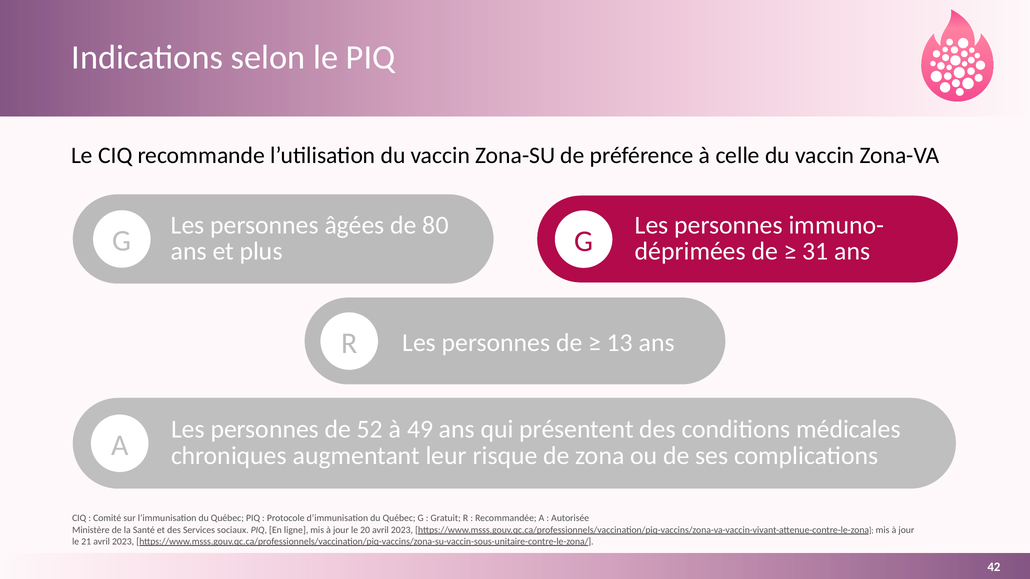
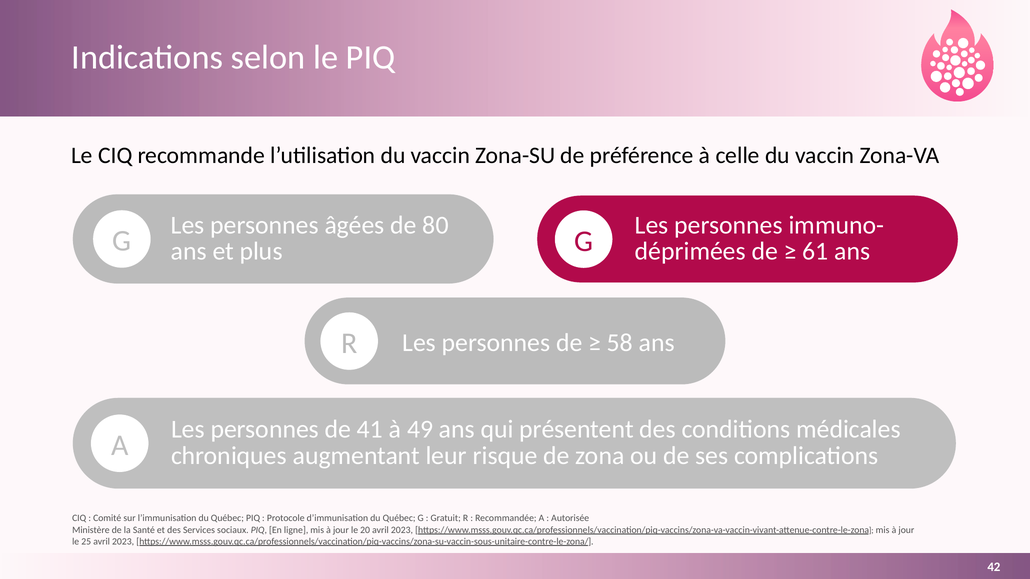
31: 31 -> 61 (815, 252)
13: 13 -> 58 (620, 343)
52: 52 -> 41 (370, 430)
21: 21 -> 25 (86, 542)
